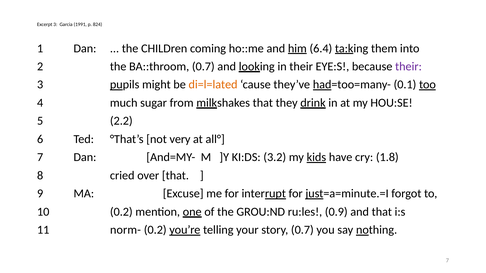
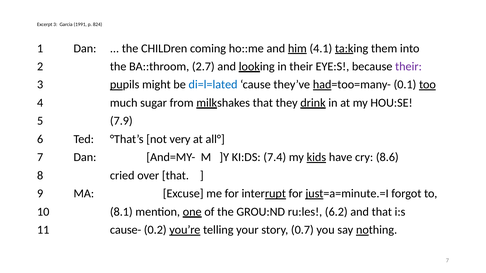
6.4: 6.4 -> 4.1 (321, 48)
BA::throom 0.7: 0.7 -> 2.7 (203, 67)
di=l=lated colour: orange -> blue (213, 85)
2.2: 2.2 -> 7.9 (121, 121)
3.2: 3.2 -> 7.4 (275, 158)
1.8: 1.8 -> 8.6 (387, 158)
10 0.2: 0.2 -> 8.1 (121, 212)
0.9: 0.9 -> 6.2 (336, 212)
norm-: norm- -> cause- (126, 230)
